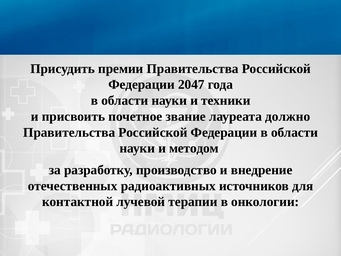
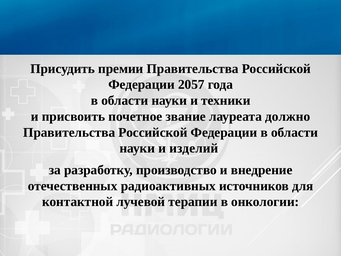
2047: 2047 -> 2057 (191, 85)
методом: методом -> изделий (194, 148)
